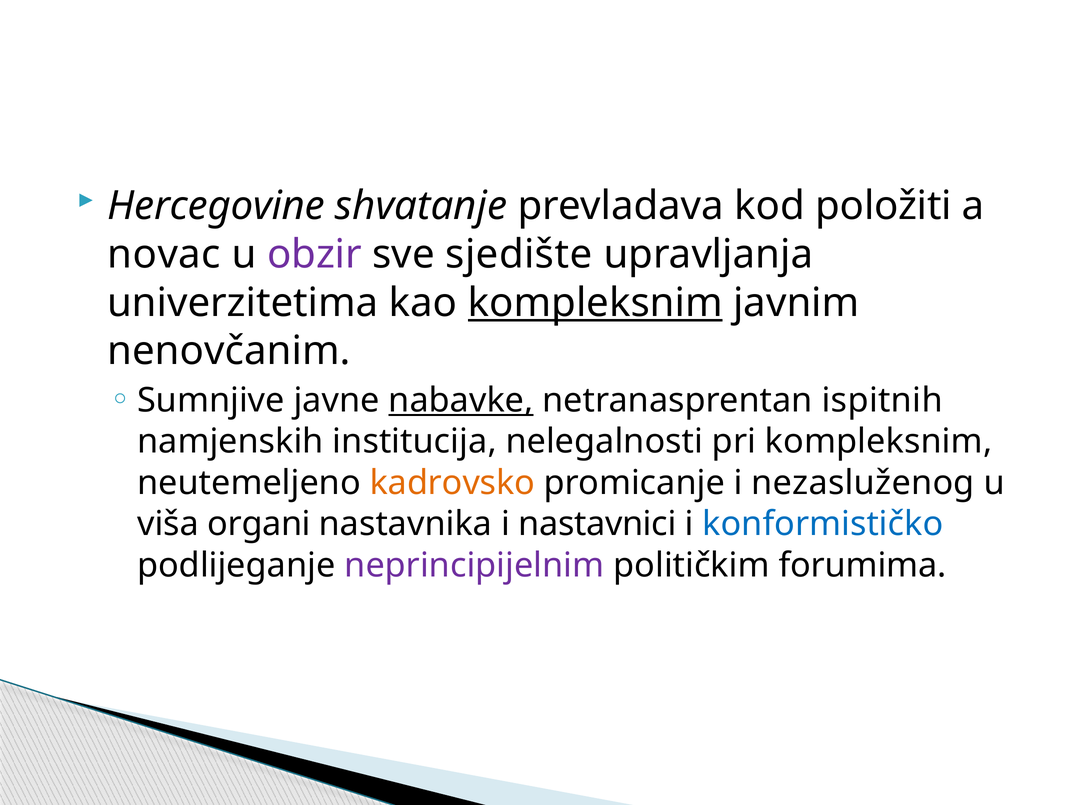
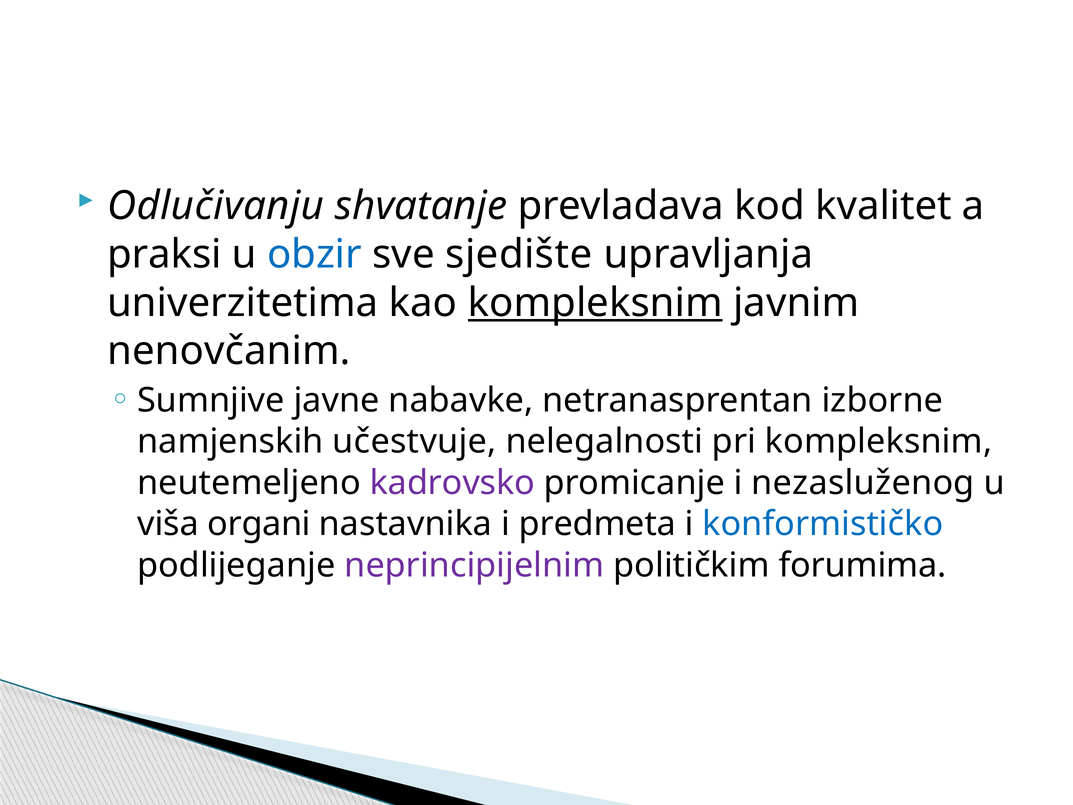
Hercegovine: Hercegovine -> Odlučivanju (216, 206)
položiti: položiti -> kvalitet (884, 206)
novac: novac -> praksi (164, 254)
obzir colour: purple -> blue (315, 254)
nabavke underline: present -> none (461, 400)
ispitnih: ispitnih -> izborne (882, 400)
institucija: institucija -> učestvuje (414, 442)
kadrovsko colour: orange -> purple (452, 483)
nastavnici: nastavnici -> predmeta (597, 524)
